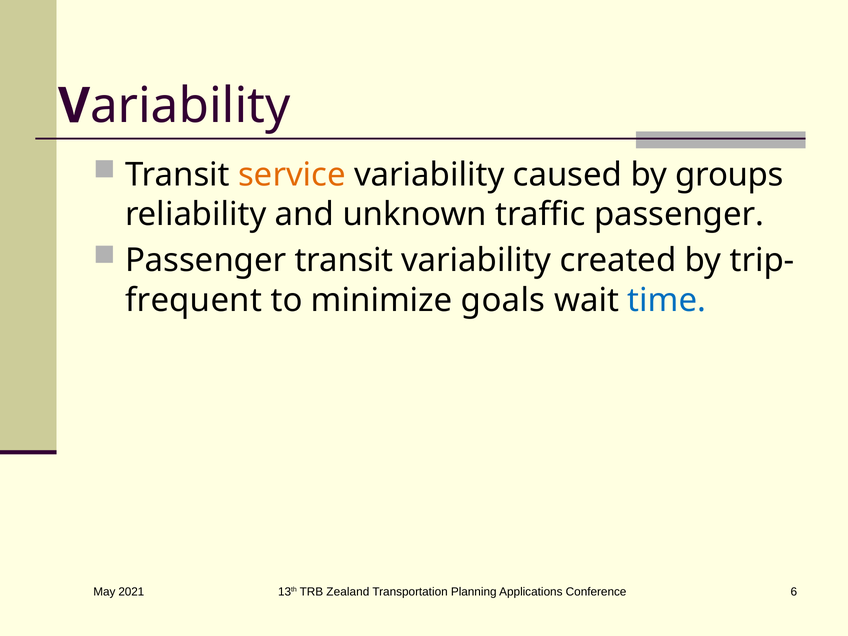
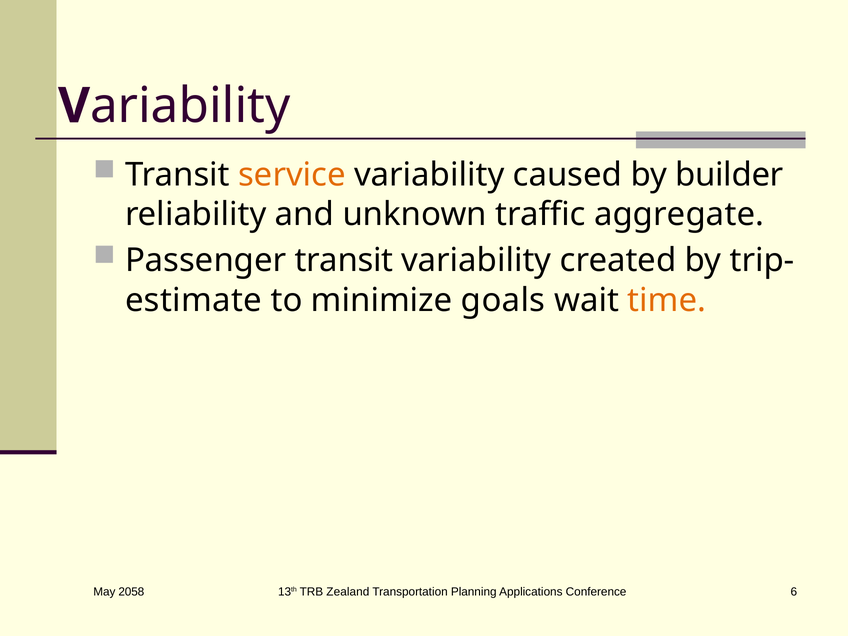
groups: groups -> builder (729, 175)
traffic passenger: passenger -> aggregate (679, 214)
frequent: frequent -> estimate (193, 300)
time colour: blue -> orange (667, 300)
2021: 2021 -> 2058 (131, 592)
